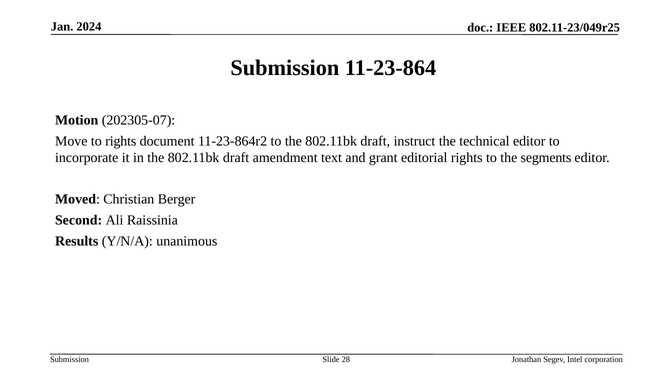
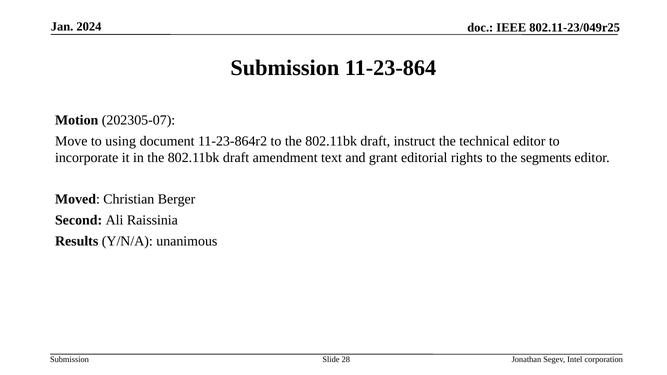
to rights: rights -> using (121, 141)
